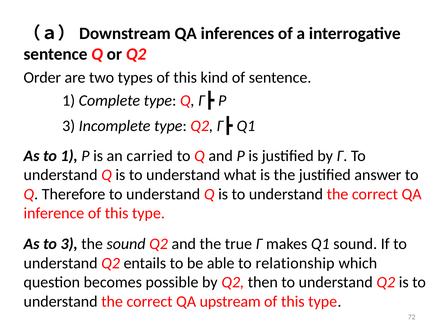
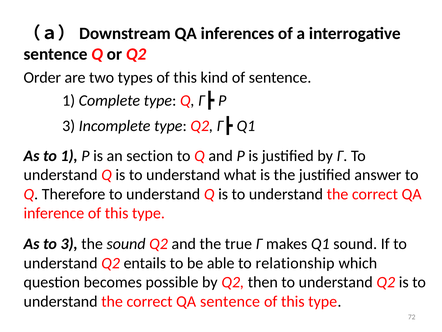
carried: carried -> section (150, 156)
QA upstream: upstream -> sentence (230, 301)
